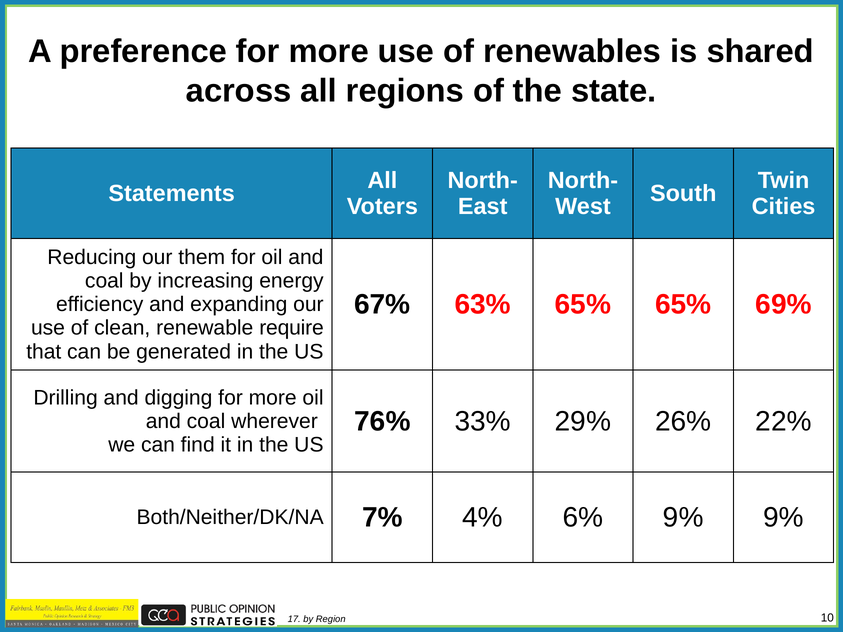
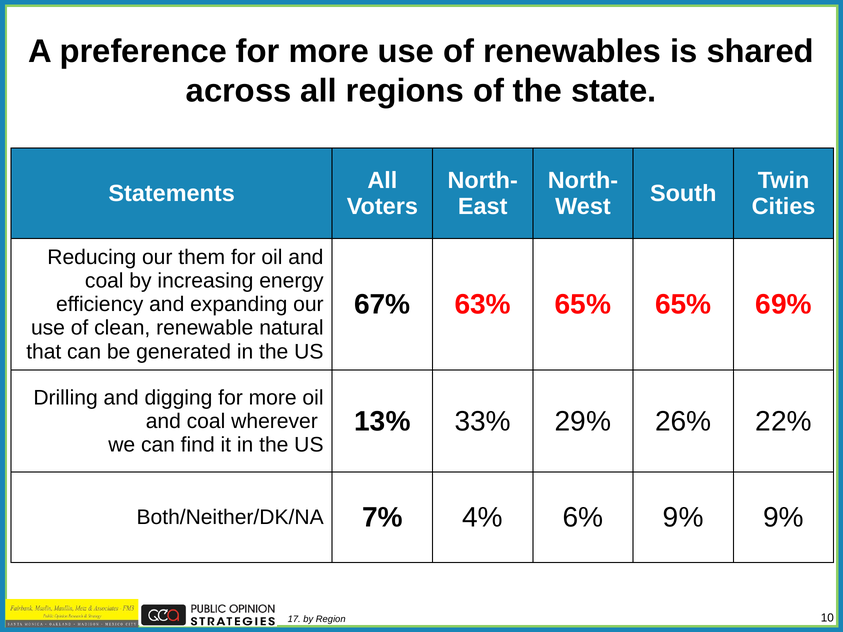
require: require -> natural (291, 328)
76%: 76% -> 13% (382, 421)
